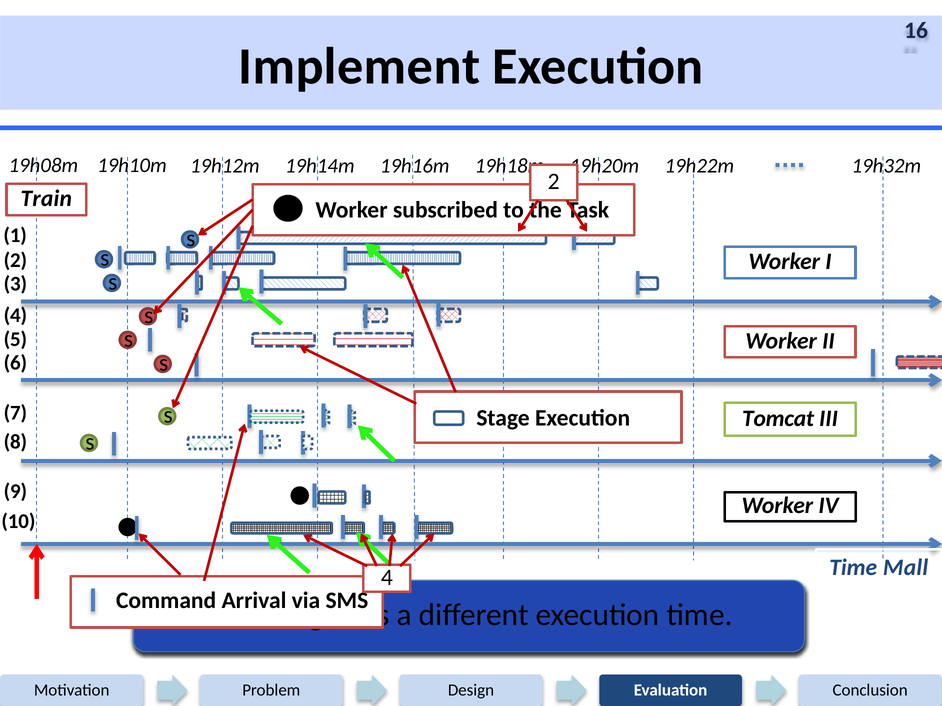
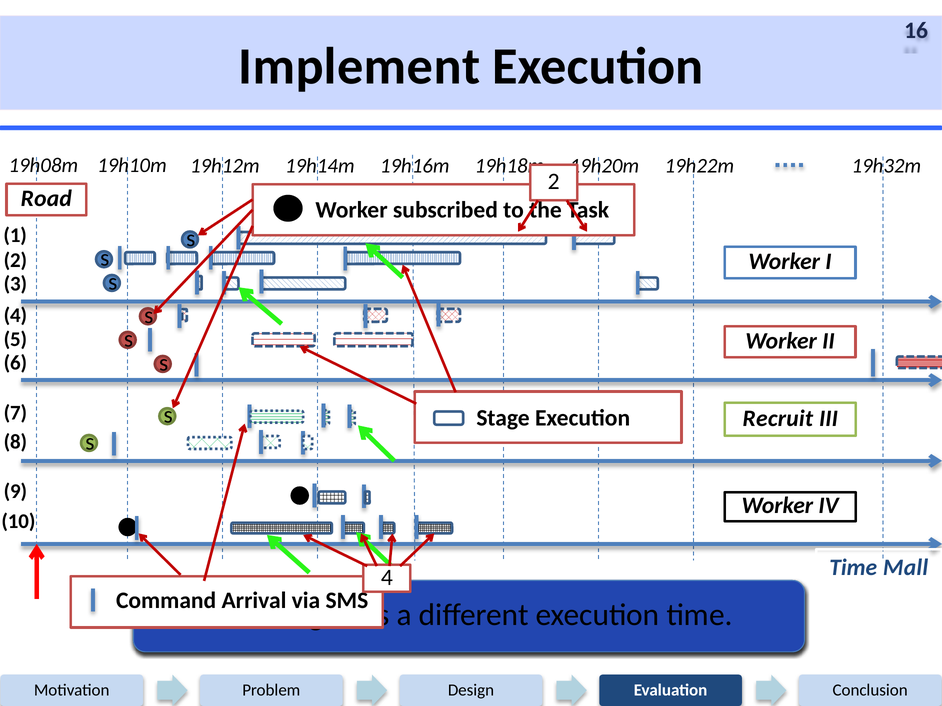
Train: Train -> Road (46, 199)
Tomcat: Tomcat -> Recruit (778, 419)
